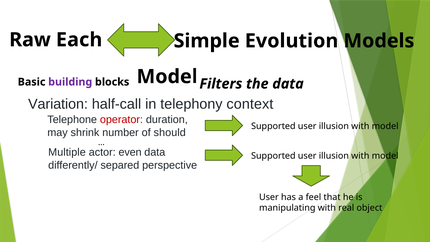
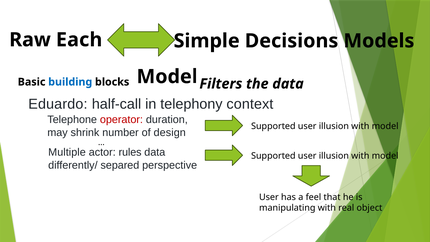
Evolution: Evolution -> Decisions (292, 41)
building colour: purple -> blue (70, 82)
Variation: Variation -> Eduardo (58, 104)
should: should -> design (170, 132)
even: even -> rules (130, 152)
